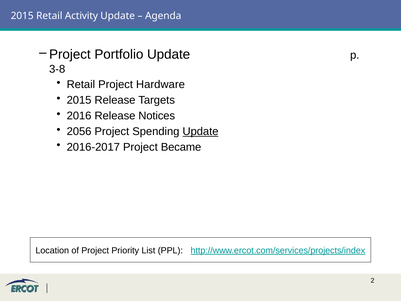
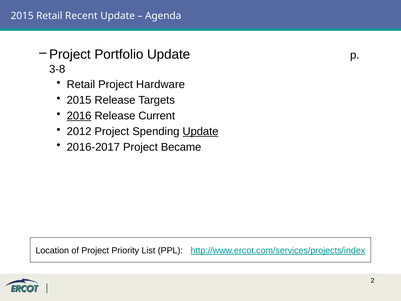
Activity: Activity -> Recent (81, 16)
2016 underline: none -> present (79, 116)
Notices: Notices -> Current (157, 116)
2056: 2056 -> 2012 (79, 131)
